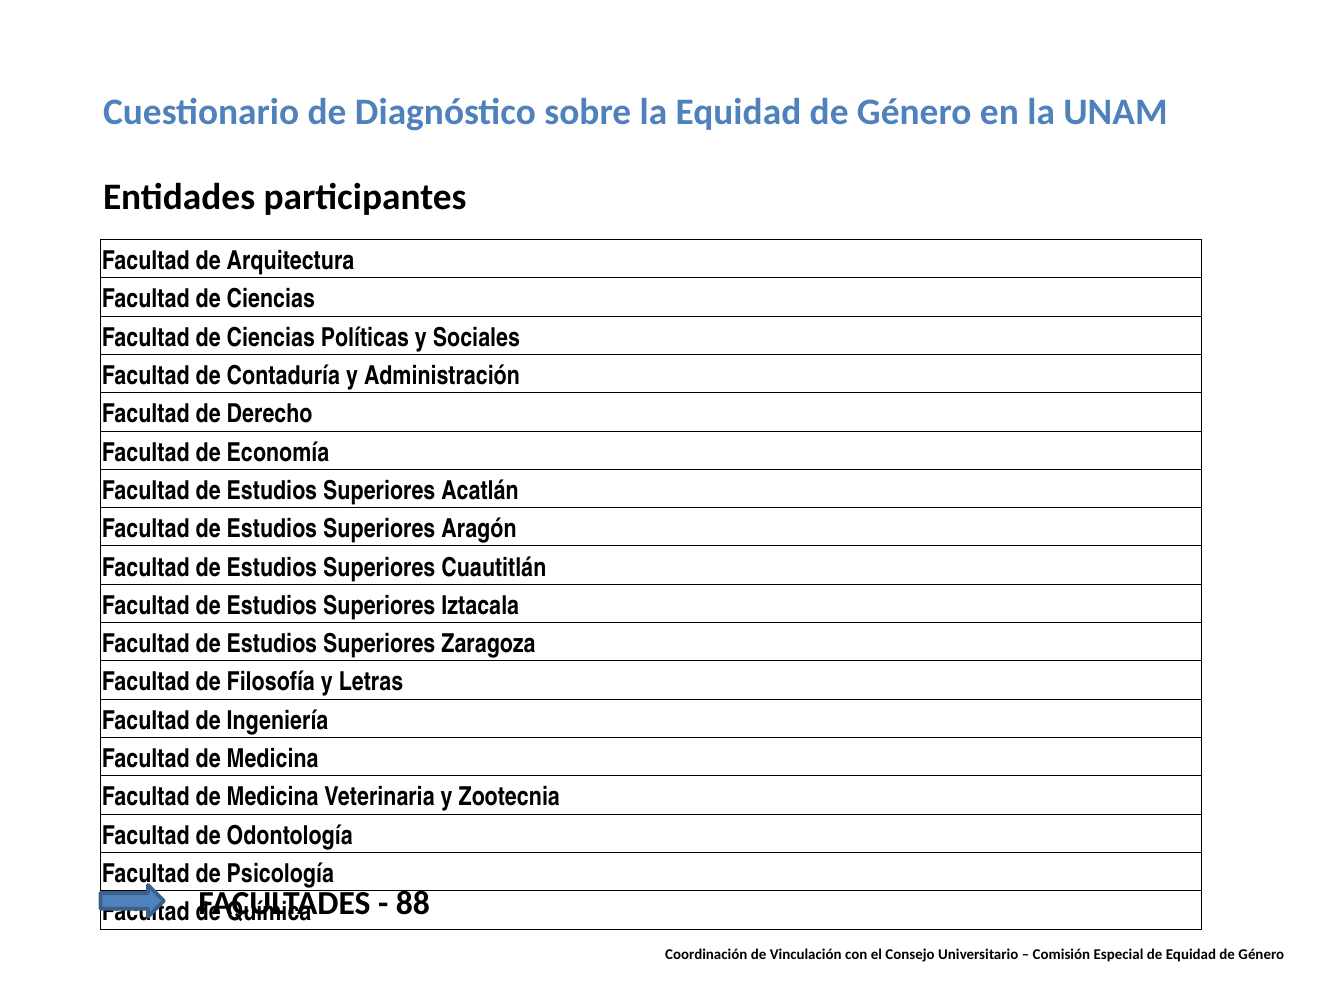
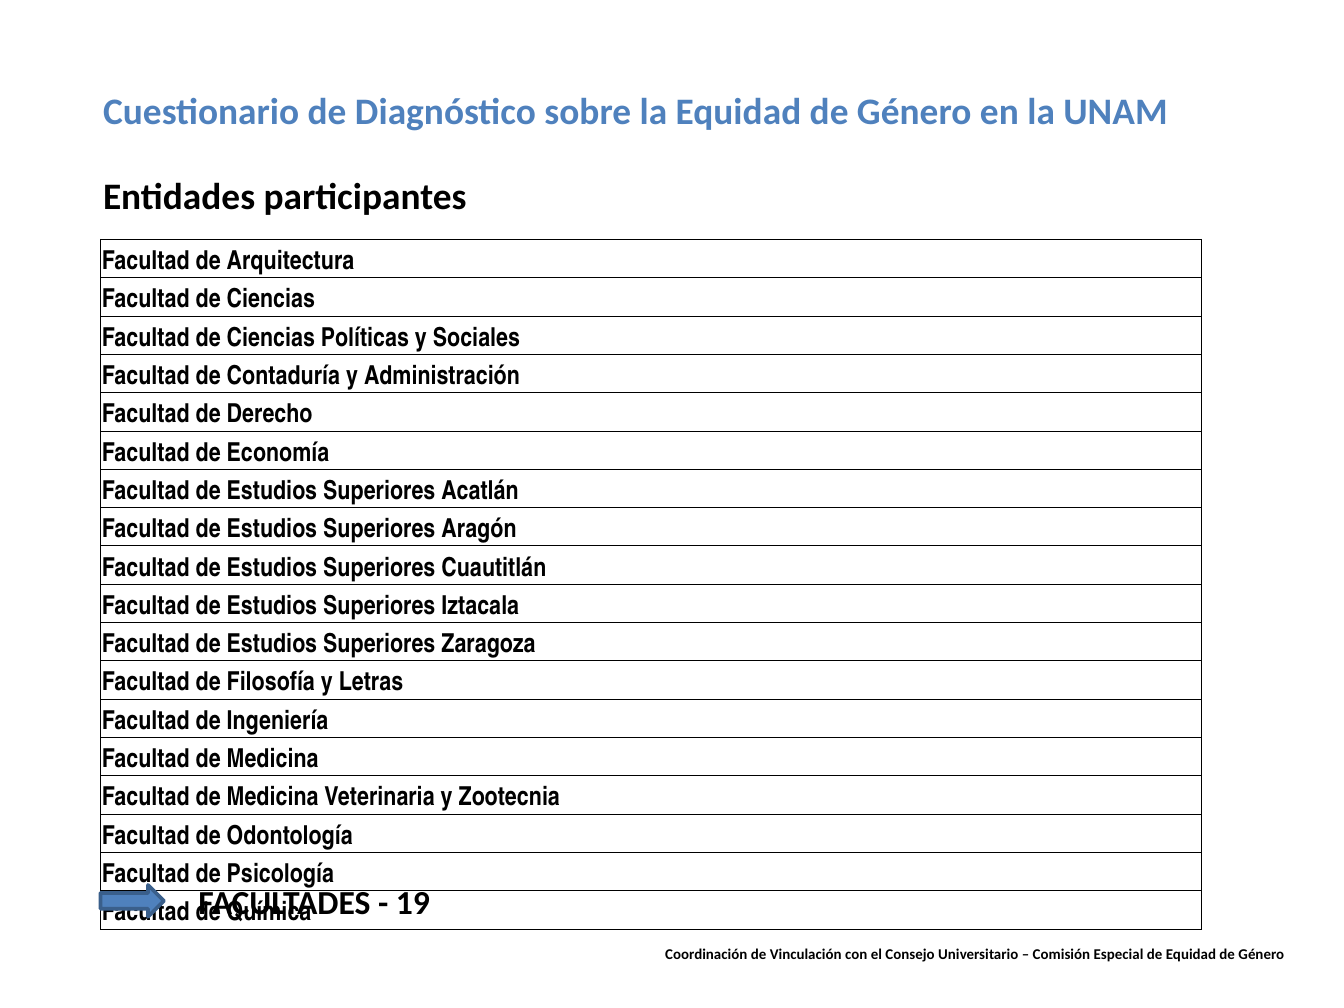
88: 88 -> 19 (413, 904)
